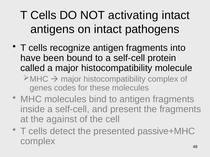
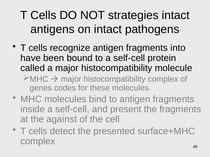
activating: activating -> strategies (133, 15)
passive+MHC: passive+MHC -> surface+MHC (166, 132)
